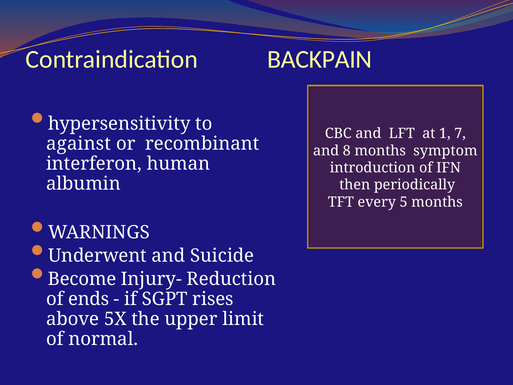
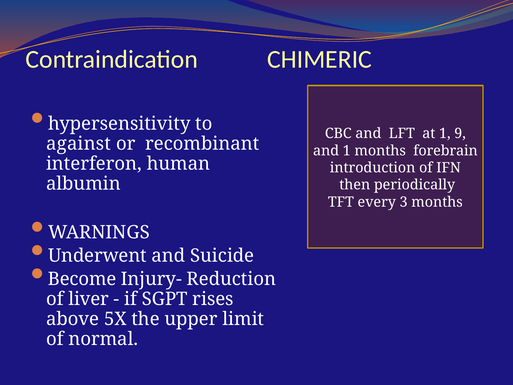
BACKPAIN: BACKPAIN -> CHIMERIC (320, 59)
7: 7 -> 9 (460, 134)
and 8: 8 -> 1 (347, 151)
symptom: symptom -> forebrain (446, 151)
5: 5 -> 3 (404, 202)
ends: ends -> liver (89, 299)
